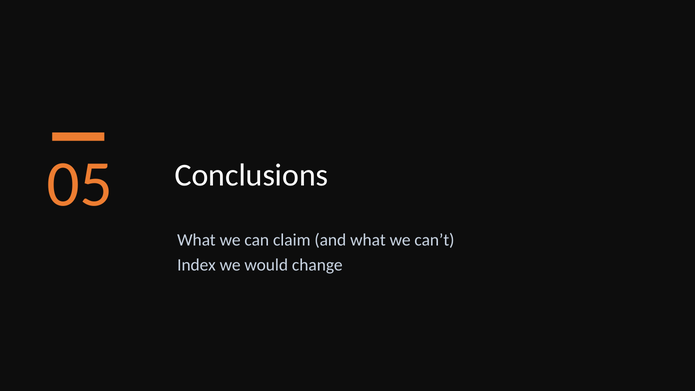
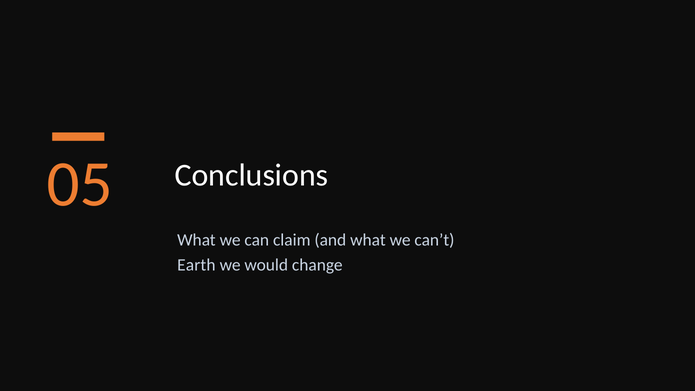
Index: Index -> Earth (196, 265)
